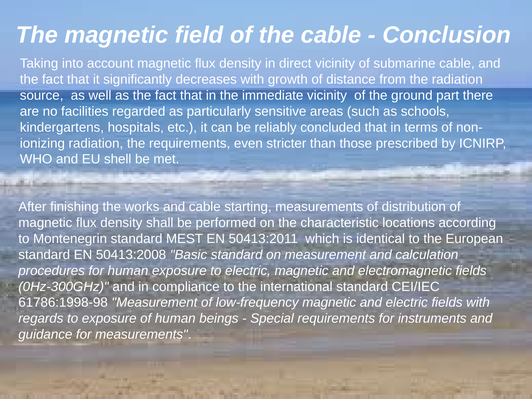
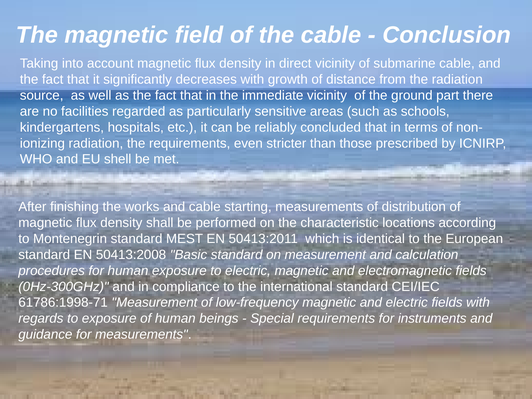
61786:1998-98: 61786:1998-98 -> 61786:1998-71 (63, 303)
